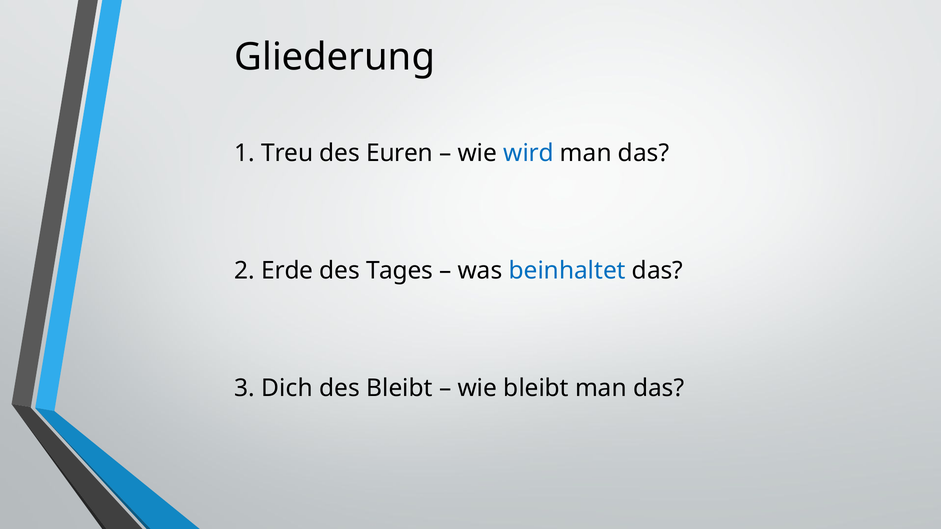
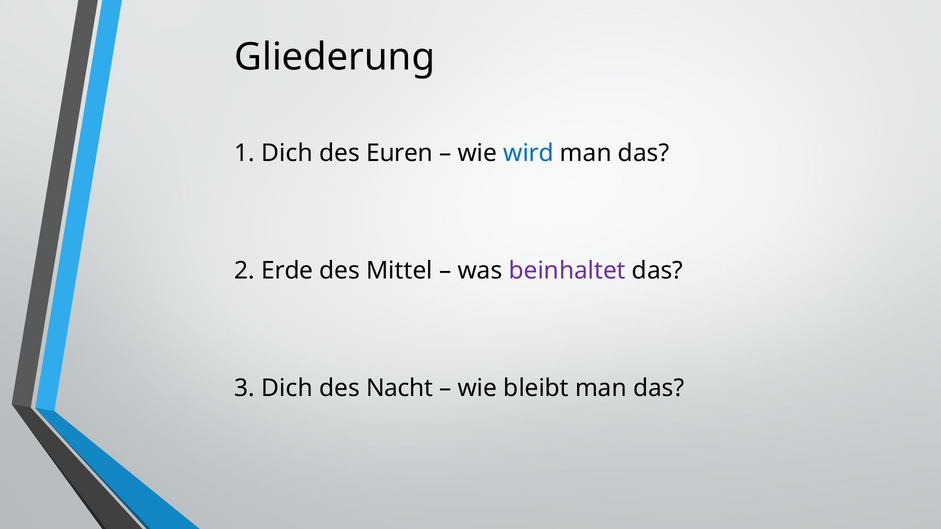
1 Treu: Treu -> Dich (287, 153)
Tages: Tages -> Mittel (399, 271)
beinhaltet colour: blue -> purple (567, 271)
des Bleibt: Bleibt -> Nacht (400, 389)
